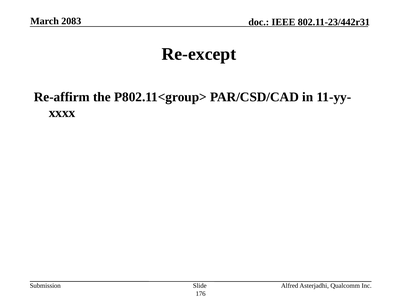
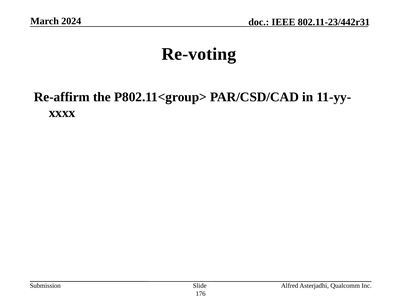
2083: 2083 -> 2024 (71, 21)
Re-except: Re-except -> Re-voting (199, 54)
